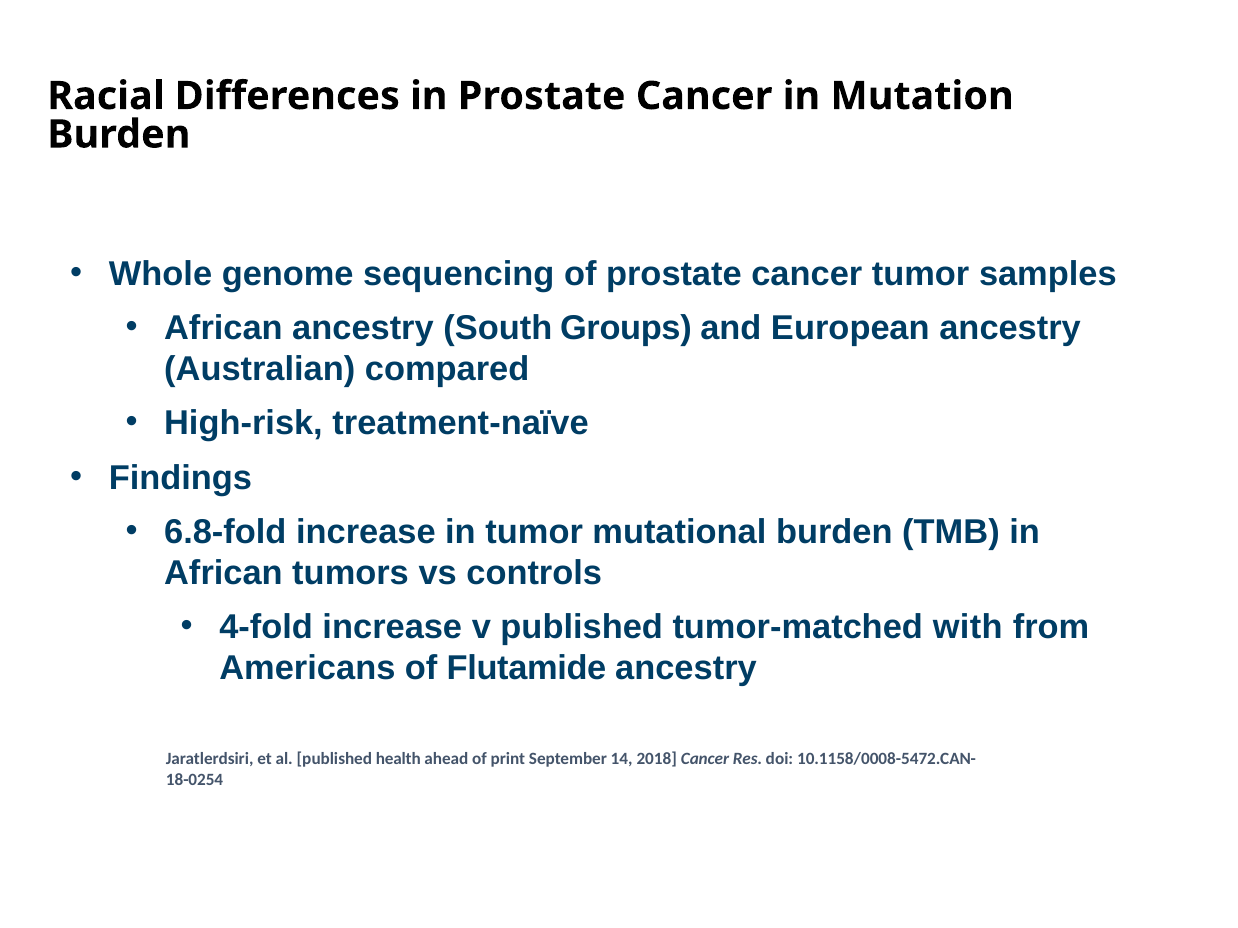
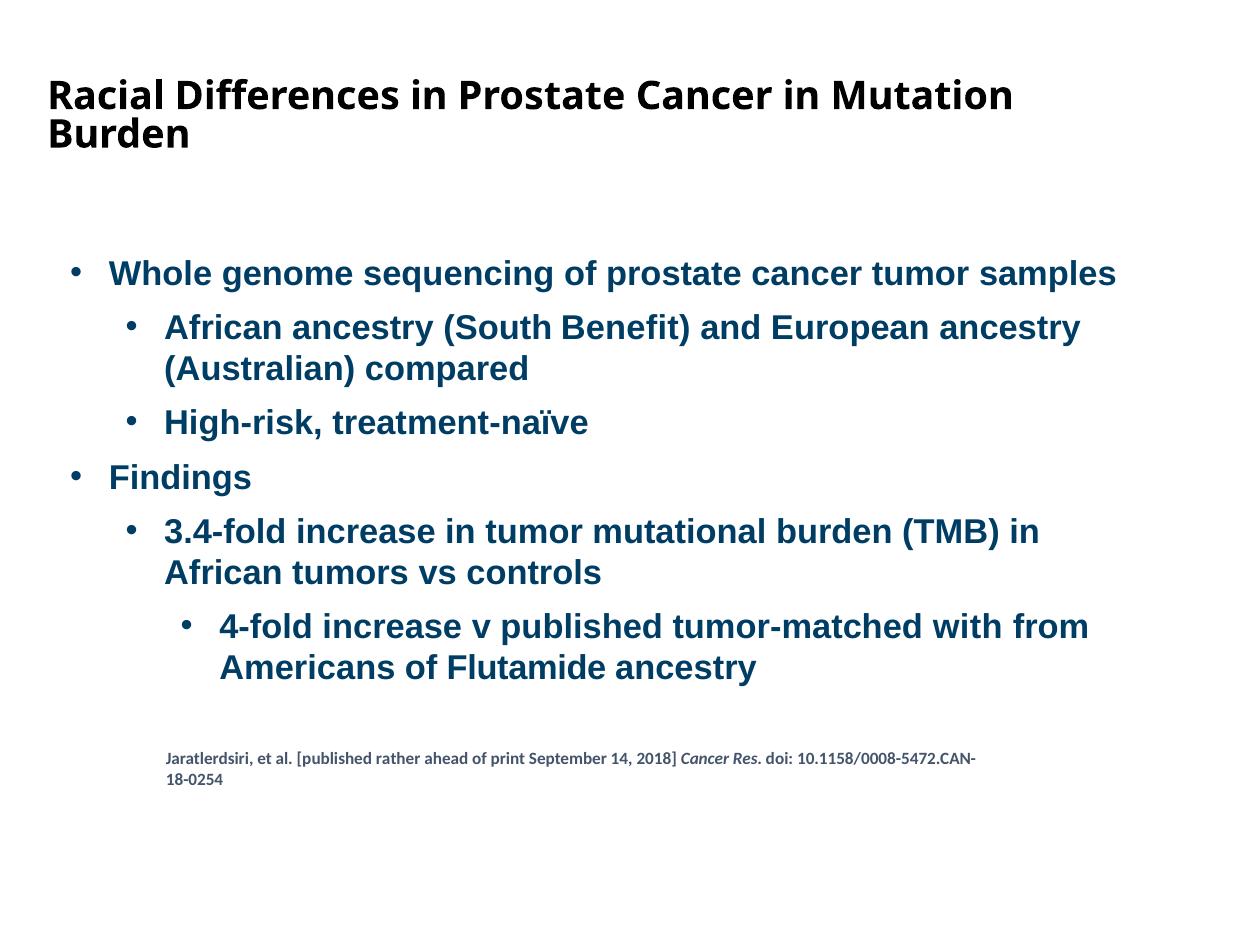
Groups: Groups -> Benefit (626, 328)
6.8-fold: 6.8-fold -> 3.4-fold (225, 532)
health: health -> rather (398, 759)
